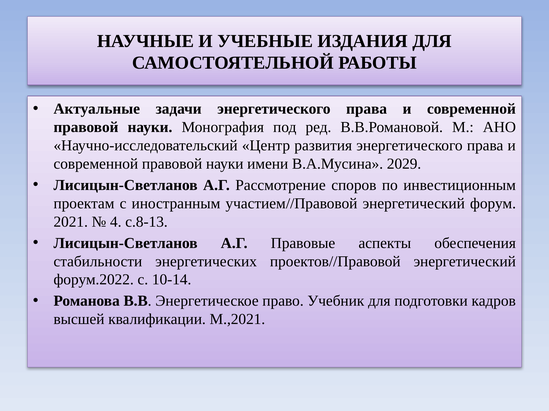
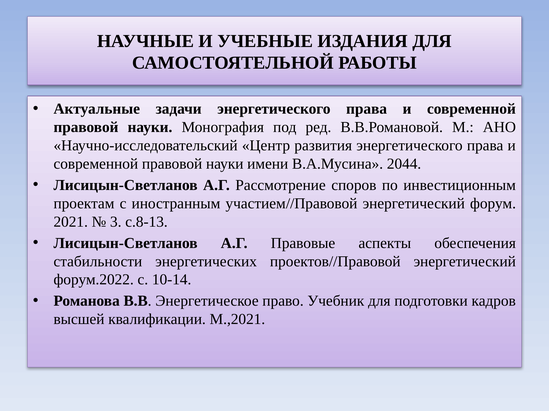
2029: 2029 -> 2044 (404, 164)
4: 4 -> 3 (116, 222)
